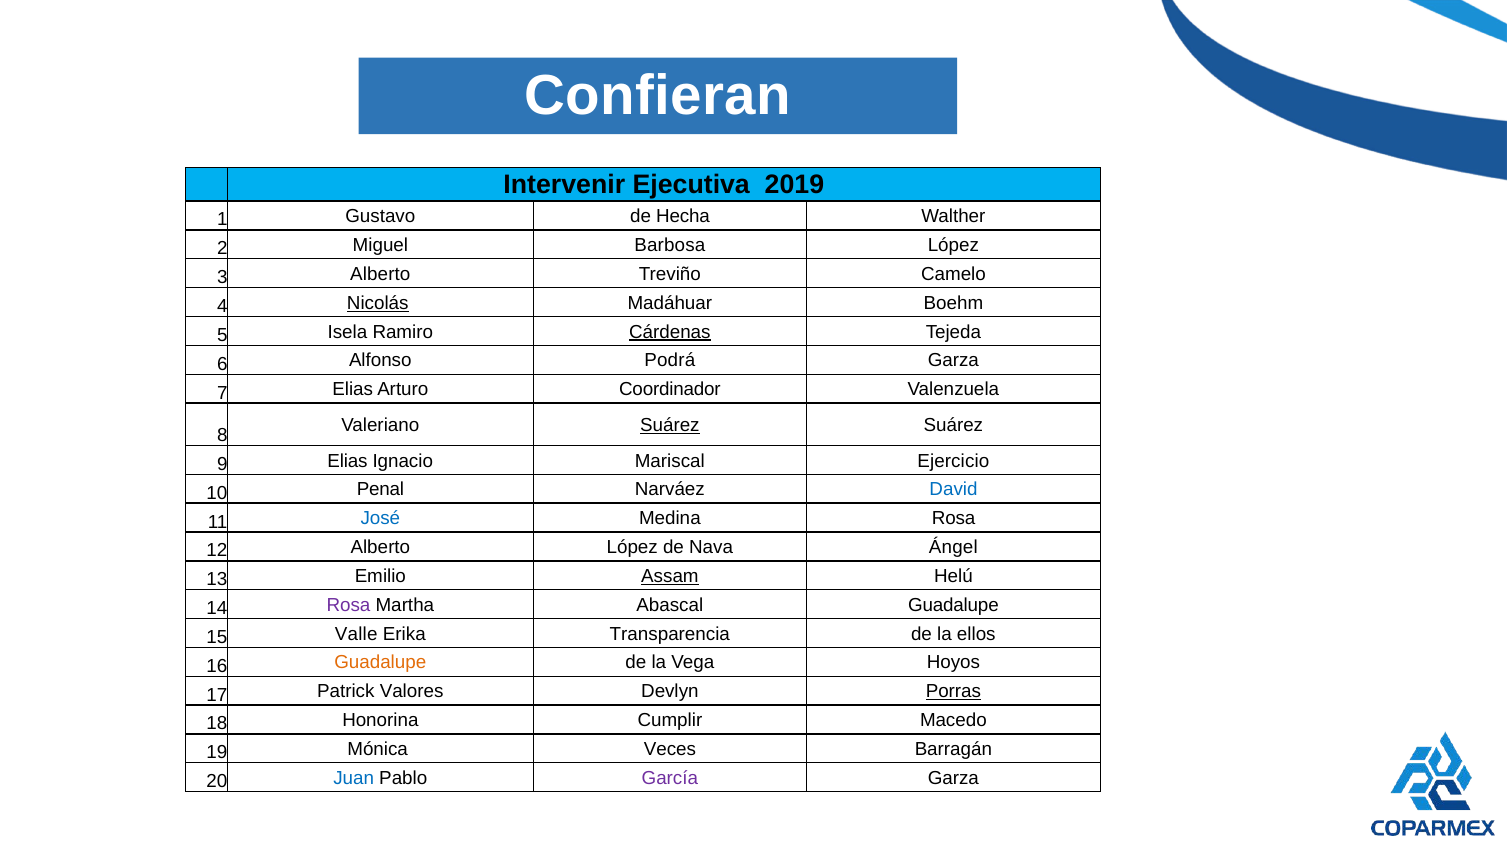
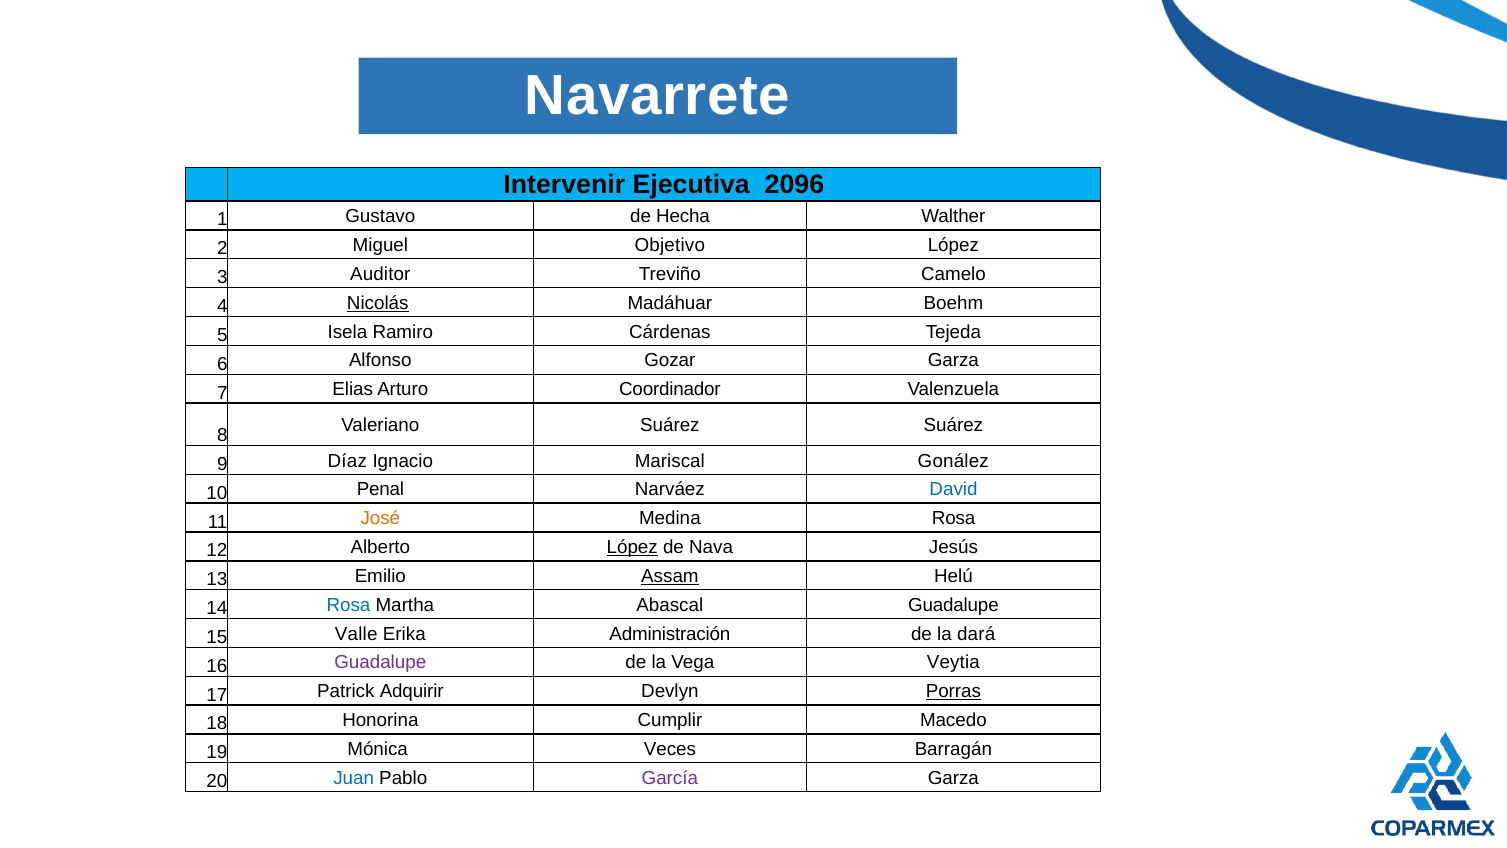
Confieran: Confieran -> Navarrete (658, 95)
2019: 2019 -> 2096 (794, 185)
Barbosa: Barbosa -> Objetivo (670, 245)
3 Alberto: Alberto -> Auditor (380, 274)
Cárdenas underline: present -> none (670, 332)
Podrá: Podrá -> Gozar (670, 361)
Suárez underline: present -> none (670, 425)
9 Elias: Elias -> Díaz (347, 461)
Ejercicio: Ejercicio -> Gonález (953, 461)
José colour: blue -> orange (380, 518)
López underline: none -> present (632, 547)
Ángel: Ángel -> Jesús (953, 547)
Rosa colour: purple -> blue (348, 605)
Transparencia: Transparencia -> Administración (670, 634)
ellos: ellos -> dará (976, 634)
Guadalupe colour: orange -> purple (380, 662)
Hoyos: Hoyos -> Veytia (953, 662)
Valores: Valores -> Adquirir (412, 691)
